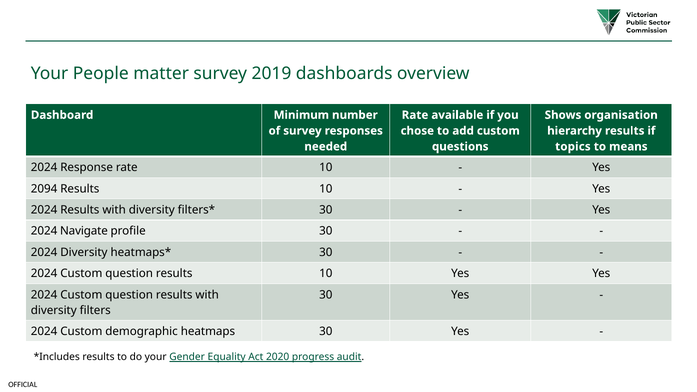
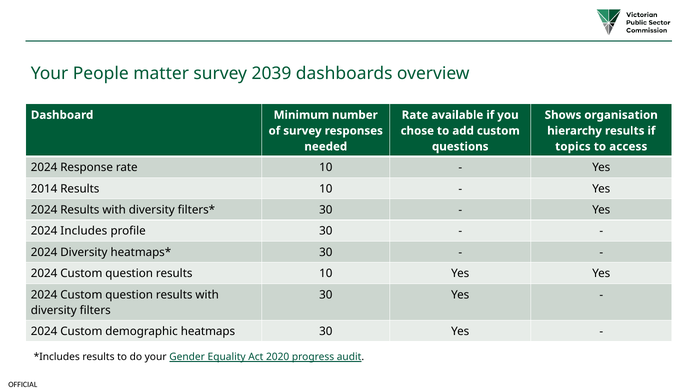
2019: 2019 -> 2039 (271, 74)
means: means -> access (628, 147)
2094: 2094 -> 2014 (44, 189)
Navigate: Navigate -> Includes (84, 231)
